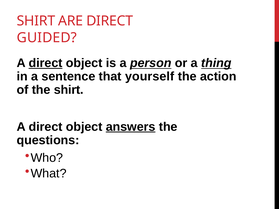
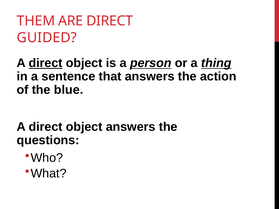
SHIRT: SHIRT -> THEM (36, 21)
that yourself: yourself -> answers (150, 77)
the shirt: shirt -> blue (69, 90)
answers underline: present -> none (131, 127)
